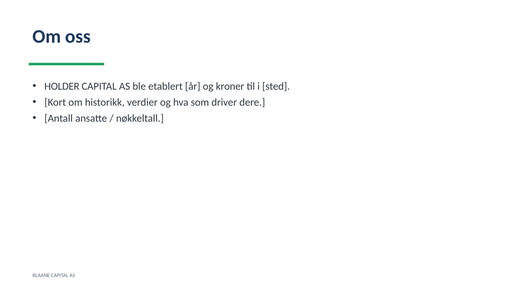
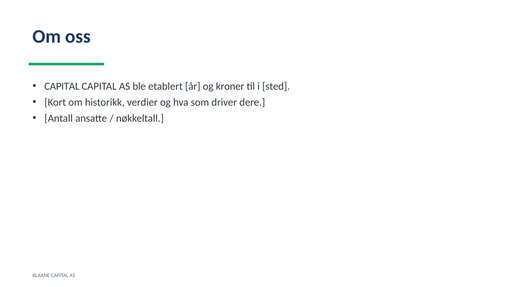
HOLDER: HOLDER -> CAPITAL (62, 87)
